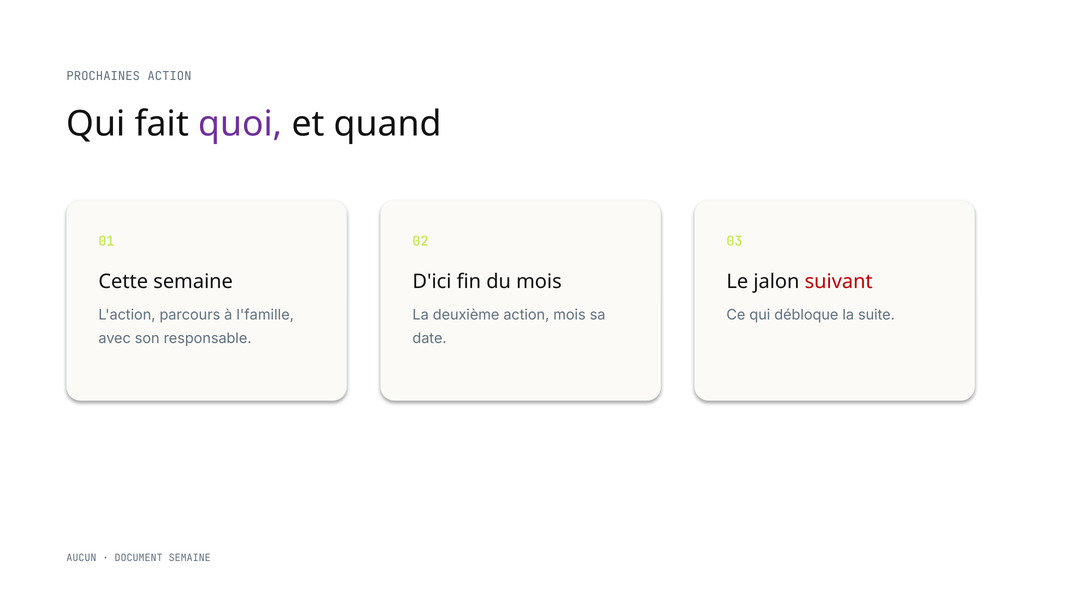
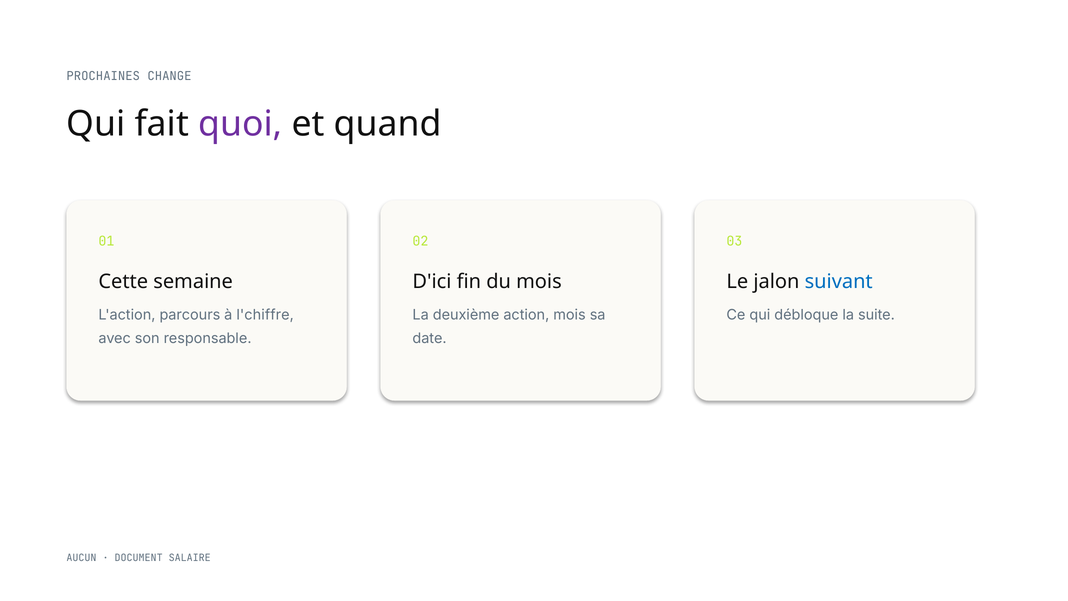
PROCHAINES ACTION: ACTION -> CHANGE (169, 76)
suivant colour: red -> blue (839, 282)
l'famille: l'famille -> l'chiffre (265, 315)
DOCUMENT SEMAINE: SEMAINE -> SALAIRE (190, 558)
